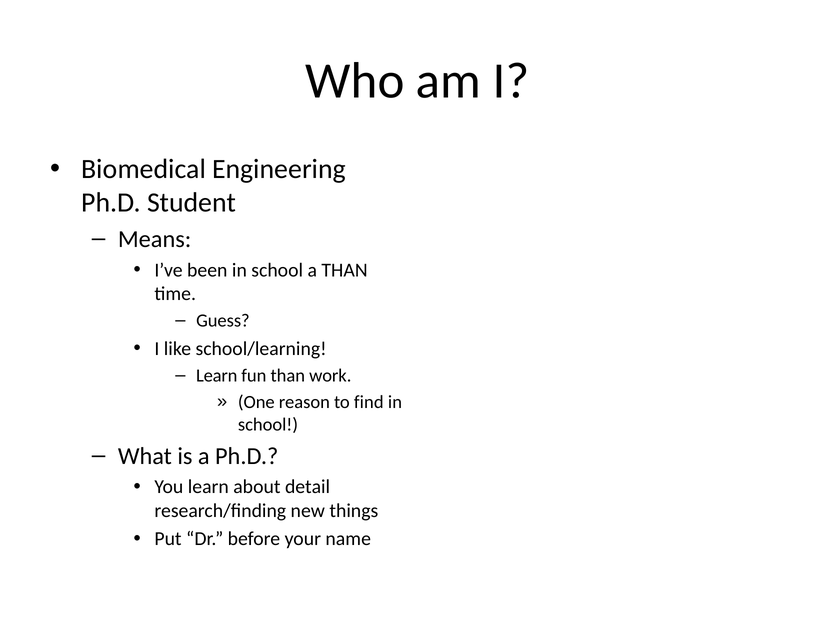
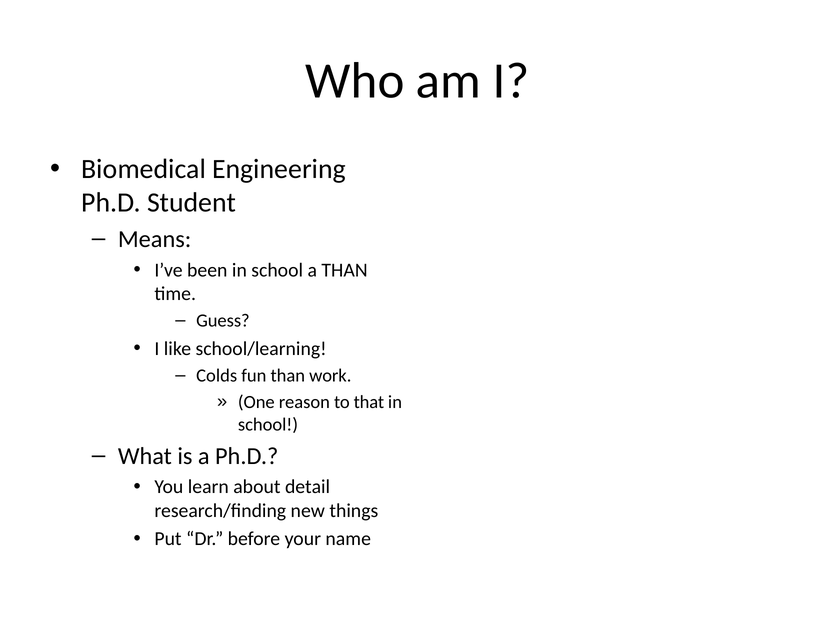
Learn: Learn -> Colds (217, 375)
find: find -> that (369, 402)
